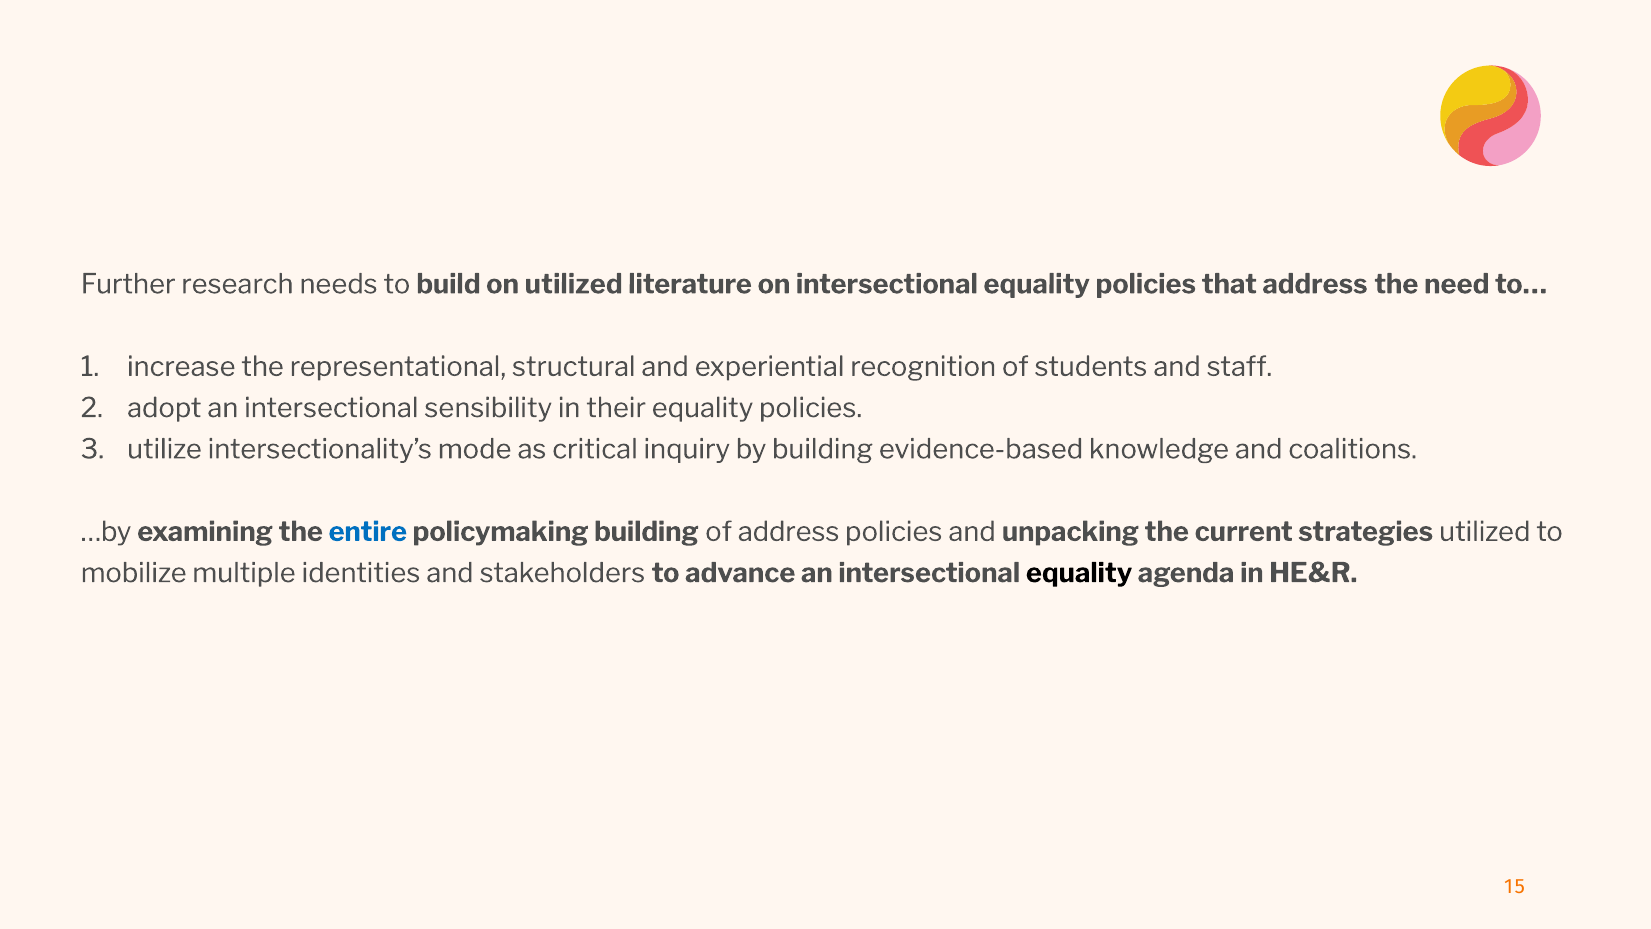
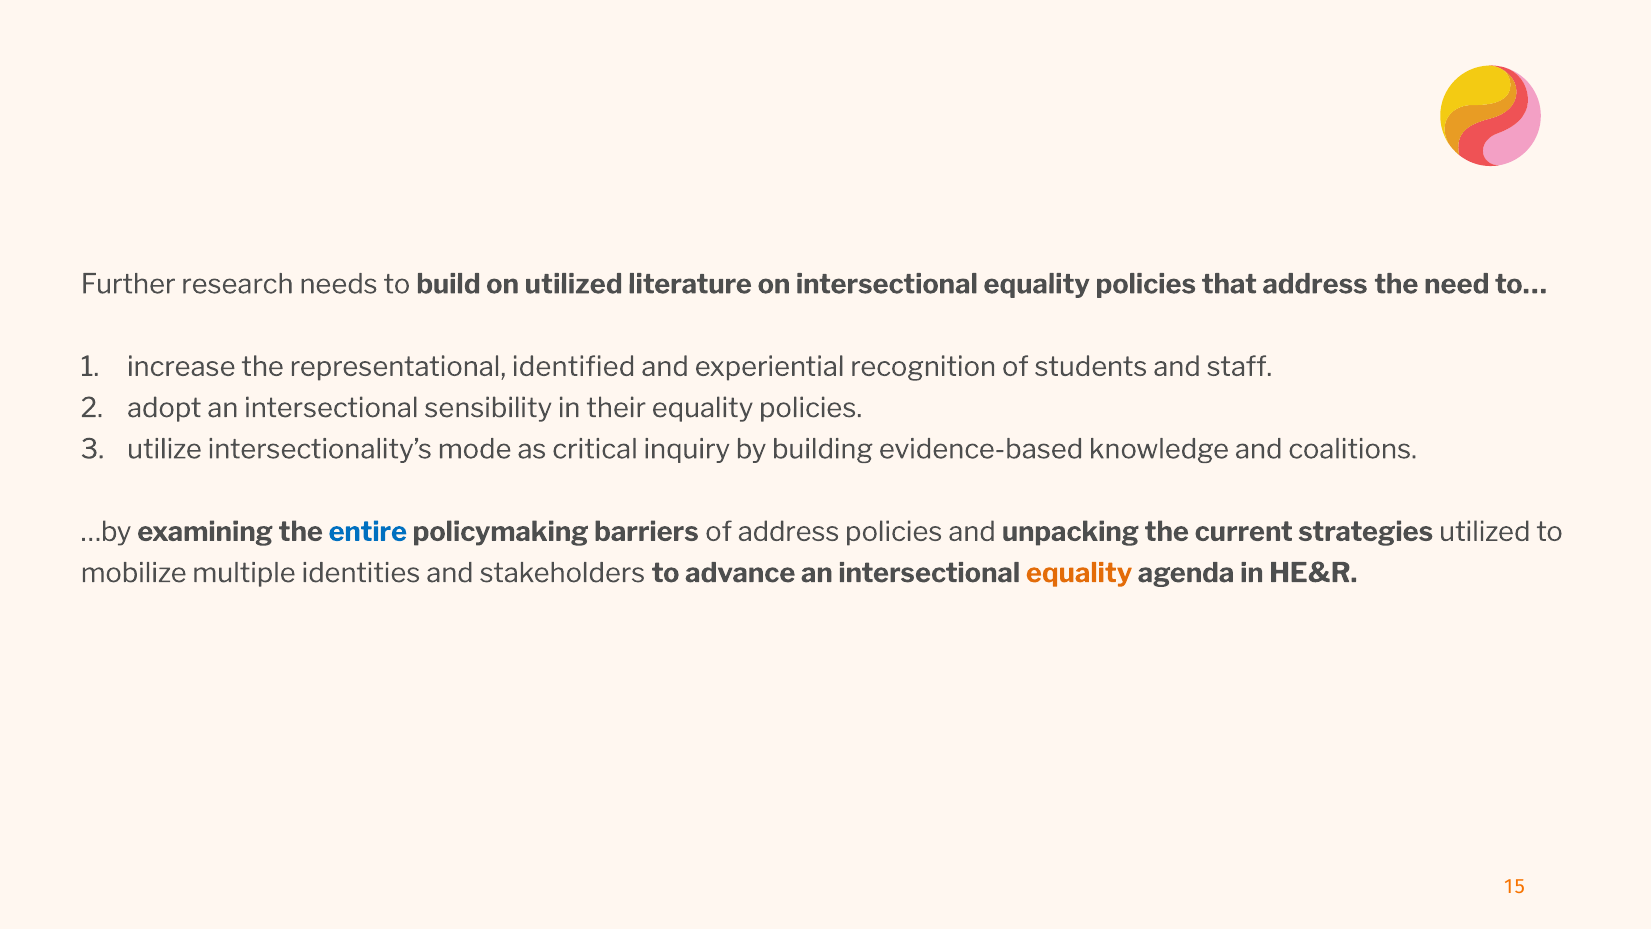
structural: structural -> identified (574, 367)
policymaking building: building -> barriers (646, 532)
equality colour: black -> orange (1079, 573)
